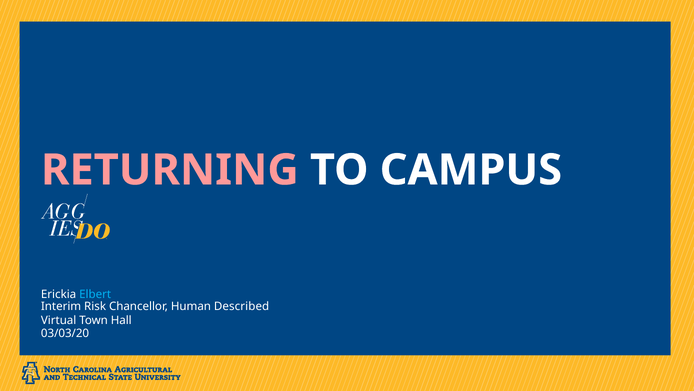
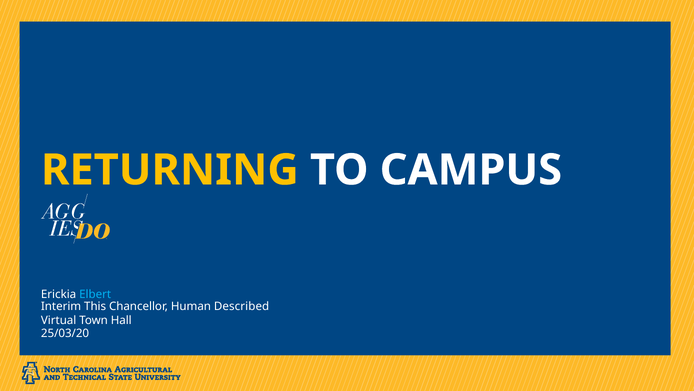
RETURNING colour: pink -> yellow (170, 170)
Risk: Risk -> This (95, 306)
03/03/20: 03/03/20 -> 25/03/20 (65, 333)
